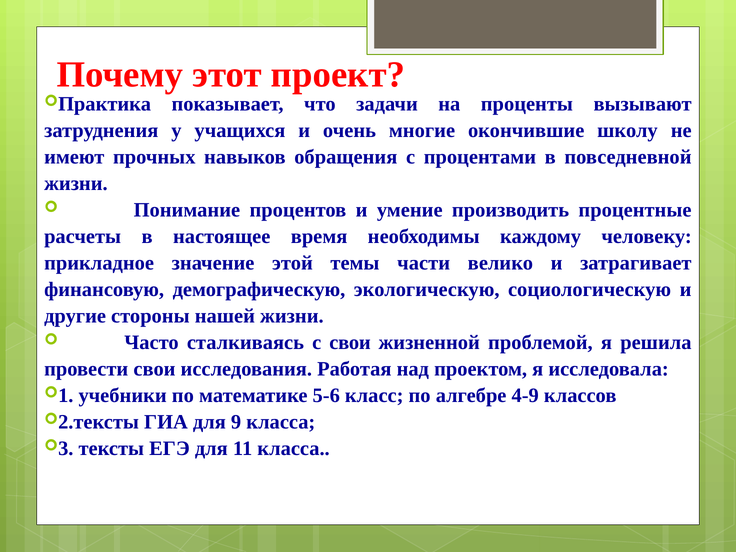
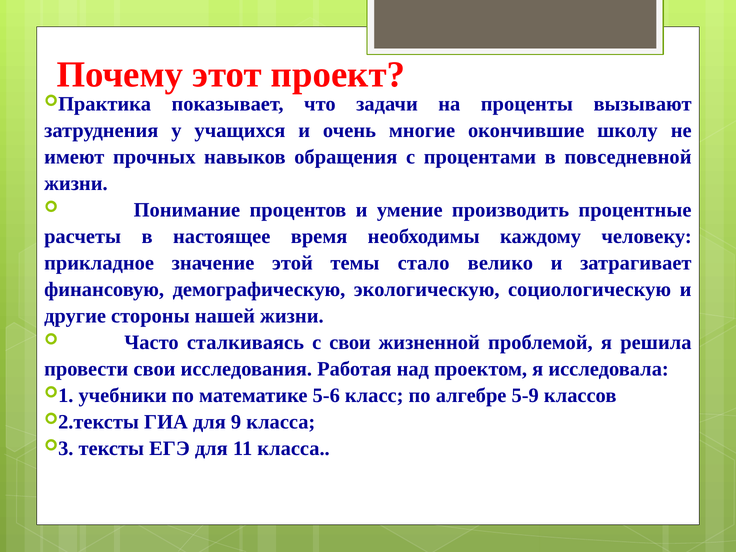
части: части -> стало (424, 263)
4-9: 4-9 -> 5-9 (525, 395)
